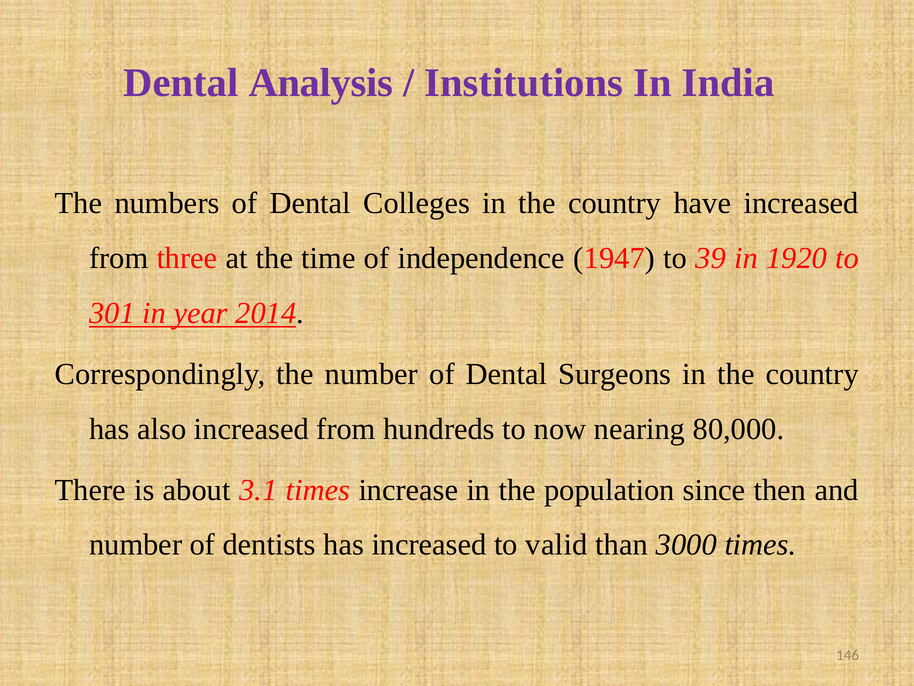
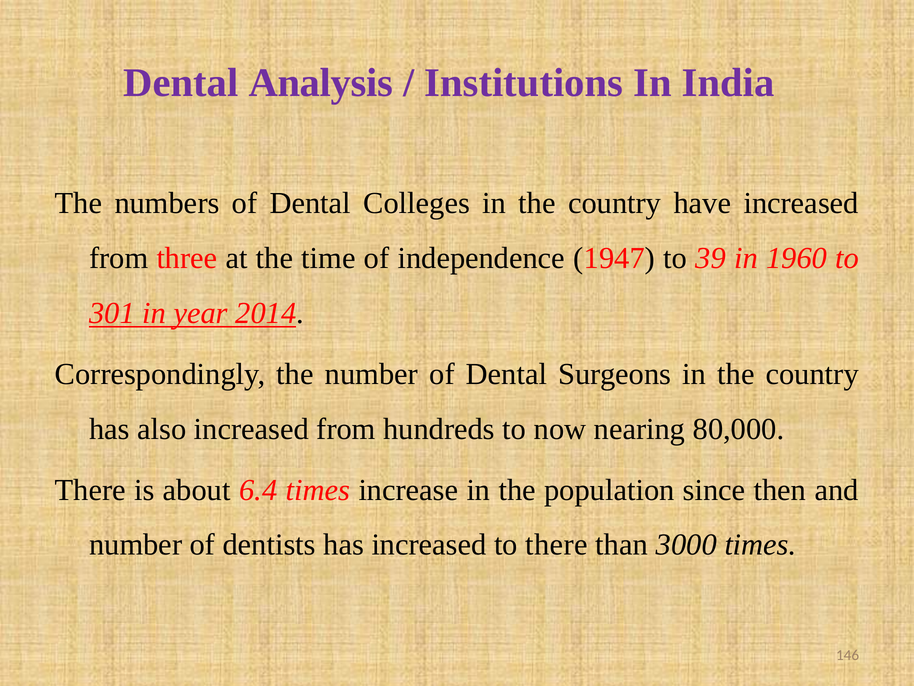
1920: 1920 -> 1960 (797, 258)
3.1: 3.1 -> 6.4 (258, 490)
to valid: valid -> there (557, 544)
